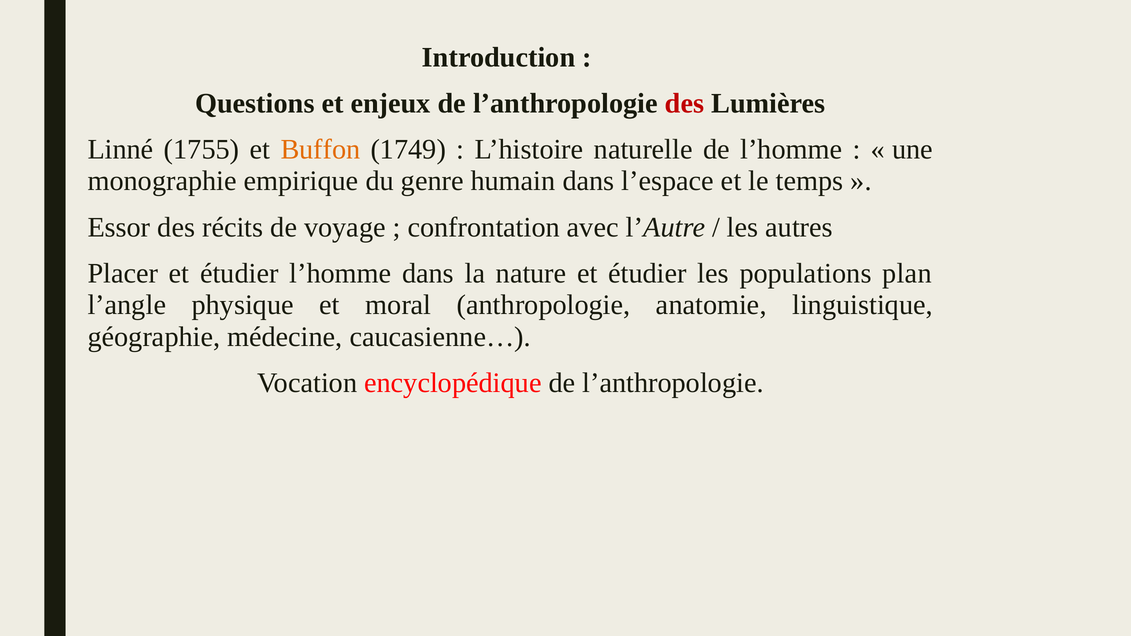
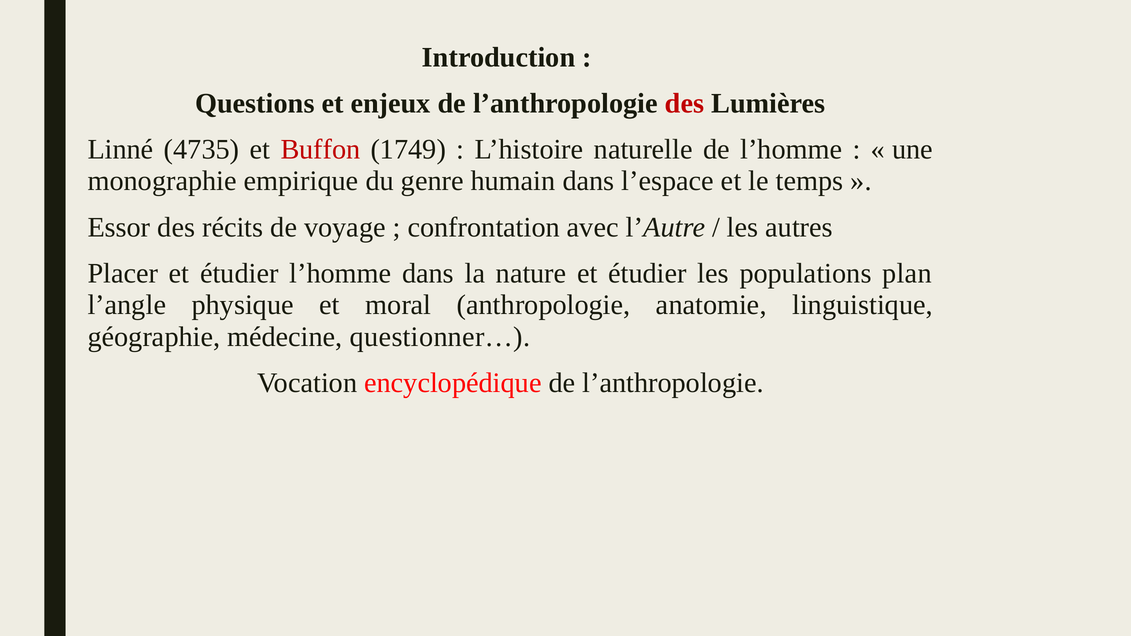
1755: 1755 -> 4735 (202, 149)
Buffon colour: orange -> red (320, 149)
caucasienne…: caucasienne… -> questionner… (440, 337)
